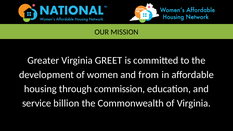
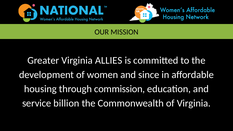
GREET: GREET -> ALLIES (109, 60)
from: from -> since (149, 75)
